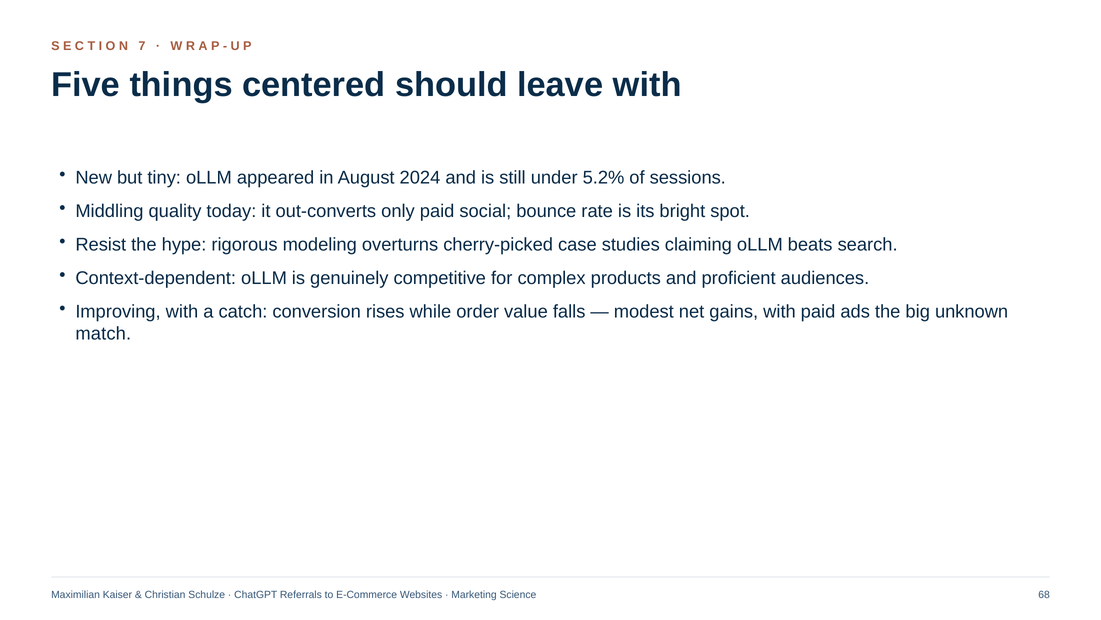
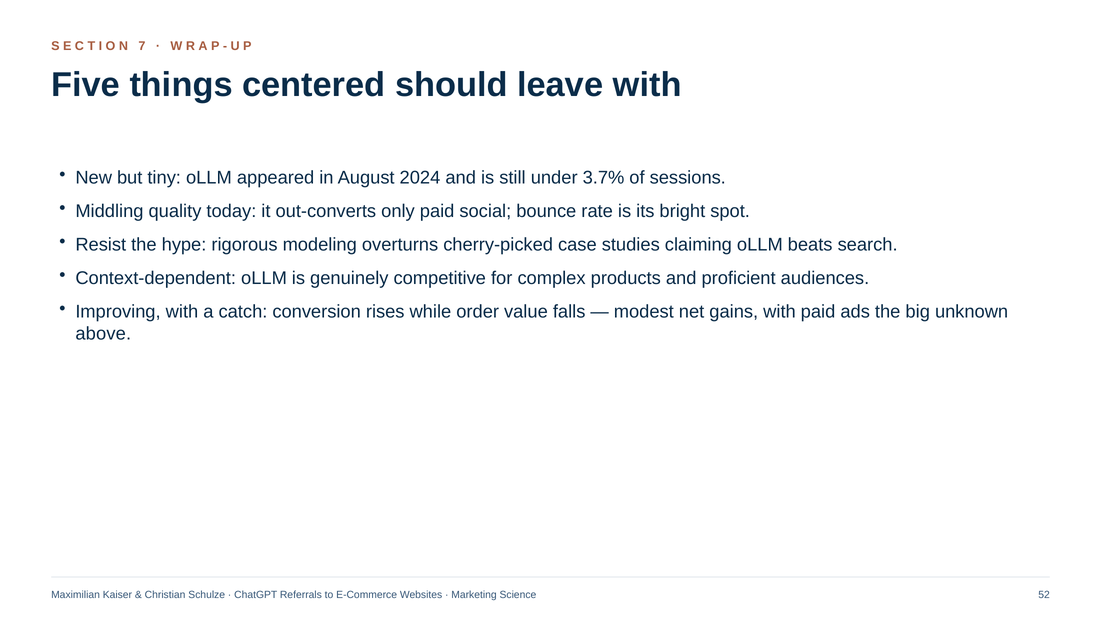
5.2%: 5.2% -> 3.7% (604, 177)
match: match -> above (103, 333)
68: 68 -> 52 (1044, 595)
